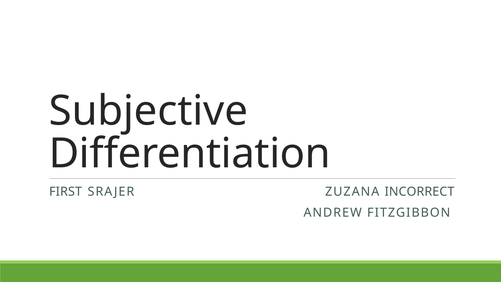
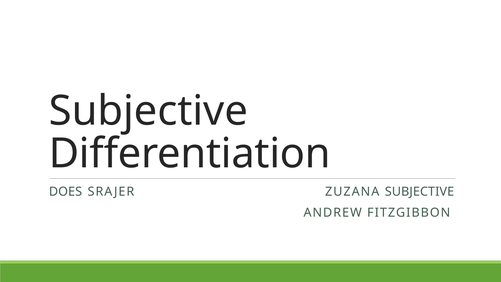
FIRST: FIRST -> DOES (66, 192)
ZUZANA INCORRECT: INCORRECT -> SUBJECTIVE (419, 192)
